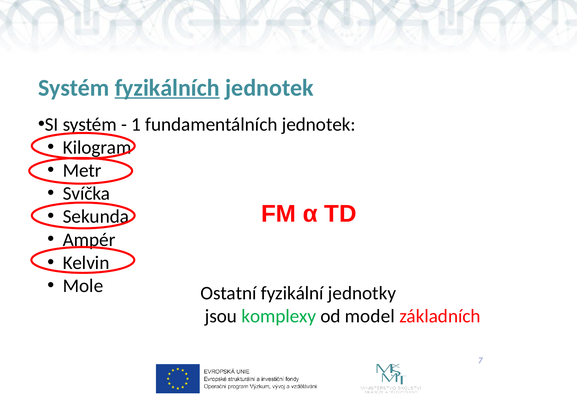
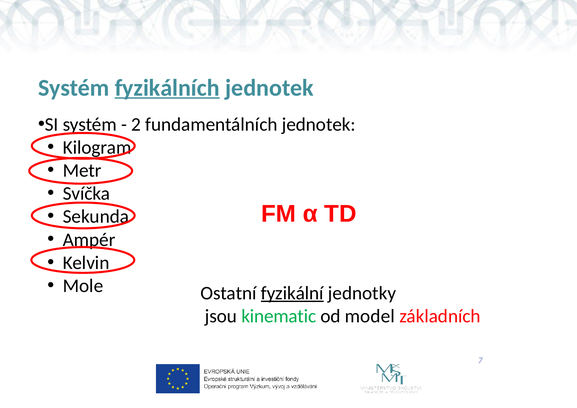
1: 1 -> 2 (136, 125)
fyzikální underline: none -> present (292, 293)
komplexy: komplexy -> kinematic (279, 316)
